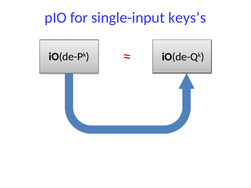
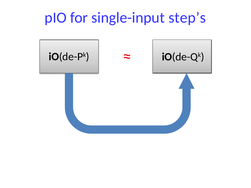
keys’s: keys’s -> step’s (187, 18)
